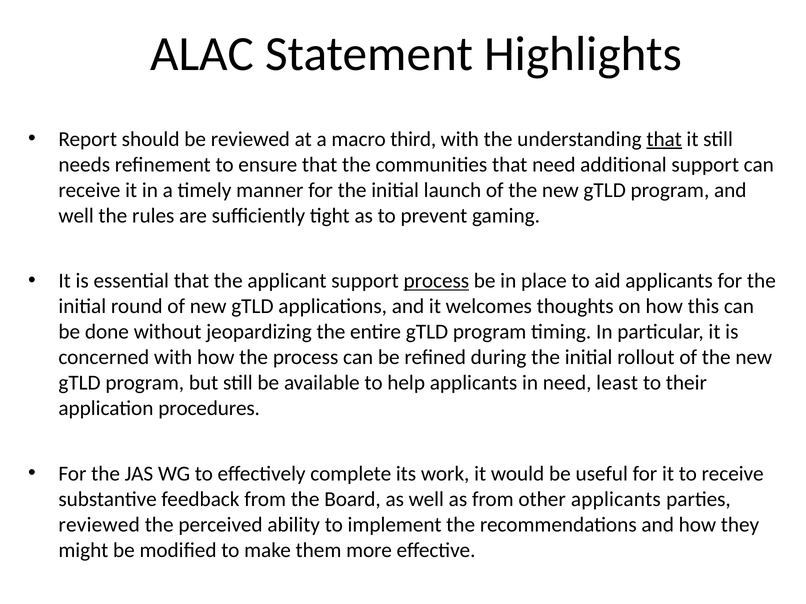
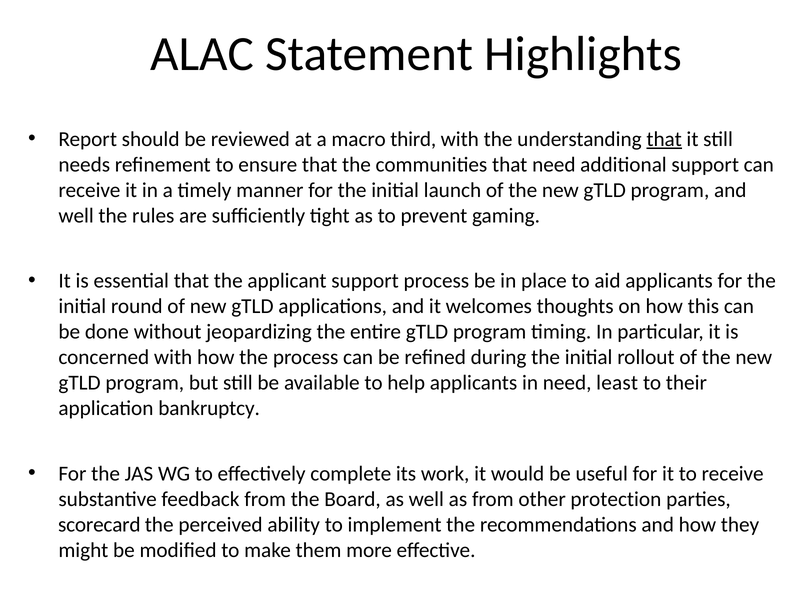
process underline: present -> none (436, 281)
procedures: procedures -> bankruptcy (209, 409)
other applicants: applicants -> protection (616, 500)
reviewed: reviewed -> scorecard (99, 525)
